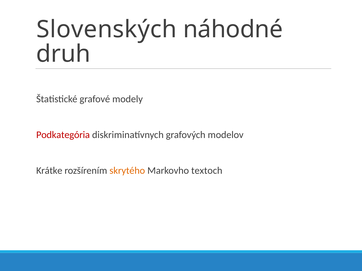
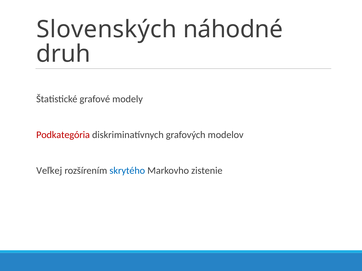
Krátke: Krátke -> Veľkej (49, 171)
skrytého colour: orange -> blue (127, 171)
textoch: textoch -> zistenie (207, 171)
